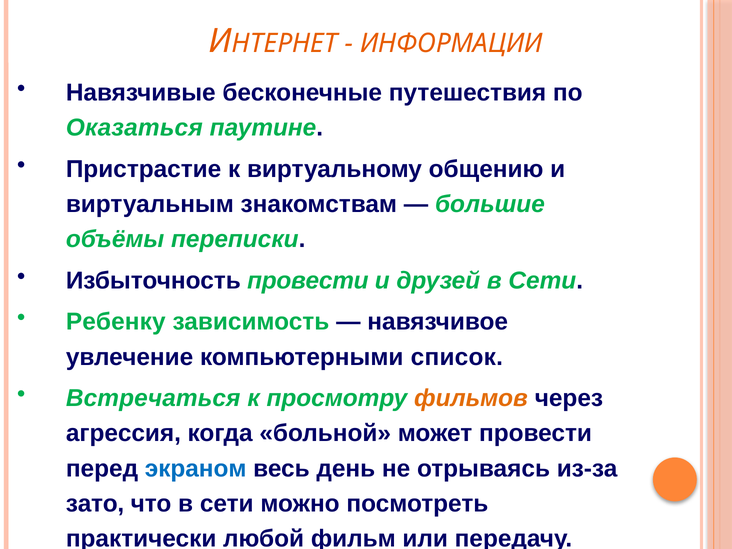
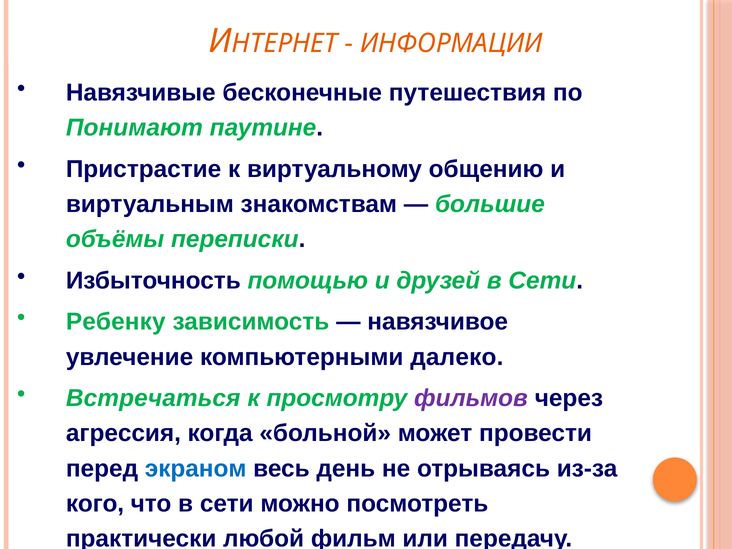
Оказаться: Оказаться -> Понимают (134, 128)
Избыточность провести: провести -> помощью (308, 281)
список: список -> далеко (457, 357)
фильмов colour: orange -> purple (471, 398)
зато: зато -> кого (95, 504)
